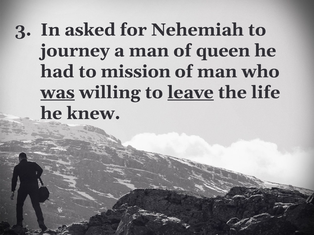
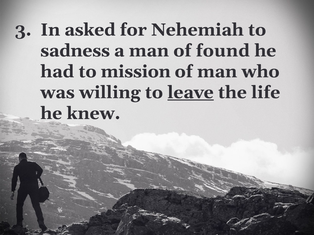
journey: journey -> sadness (75, 51)
queen: queen -> found (223, 51)
was underline: present -> none (58, 93)
